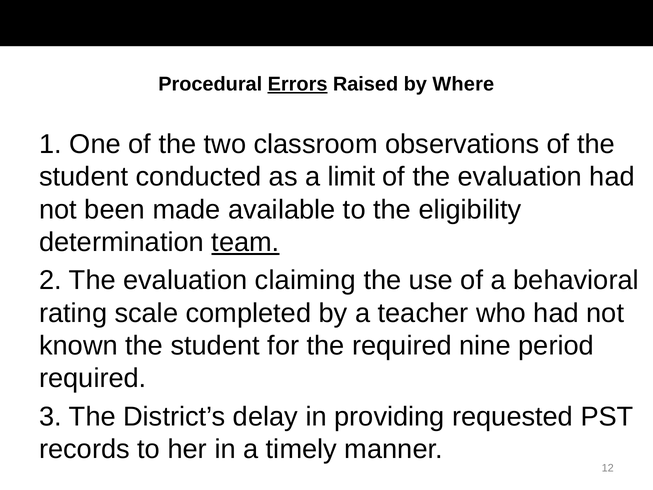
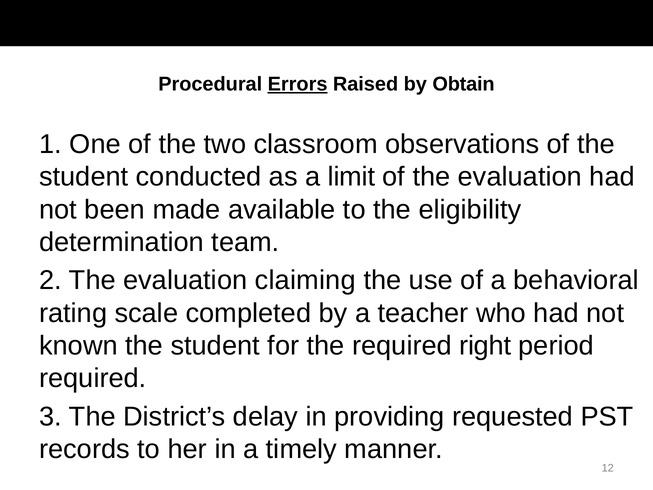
Where: Where -> Obtain (464, 84)
team underline: present -> none (245, 242)
nine: nine -> right (485, 346)
